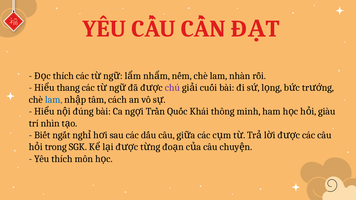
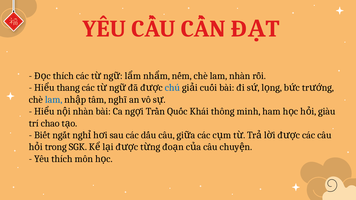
chú colour: purple -> blue (172, 88)
cách: cách -> nghĩ (117, 100)
đúng: đúng -> nhàn (83, 112)
nhìn: nhìn -> chao (50, 123)
